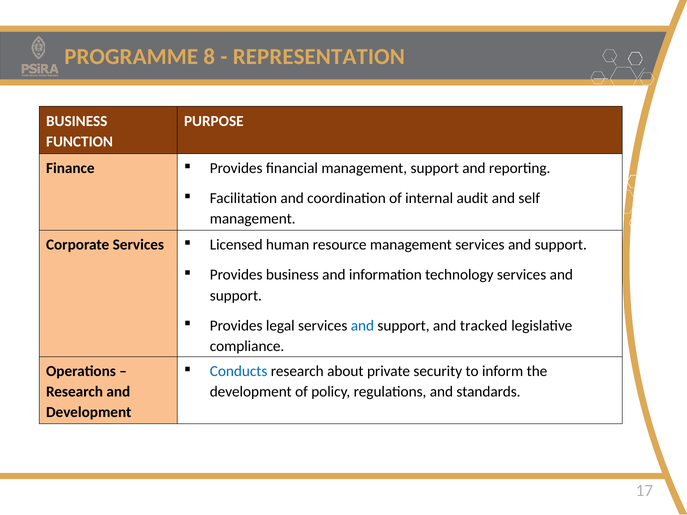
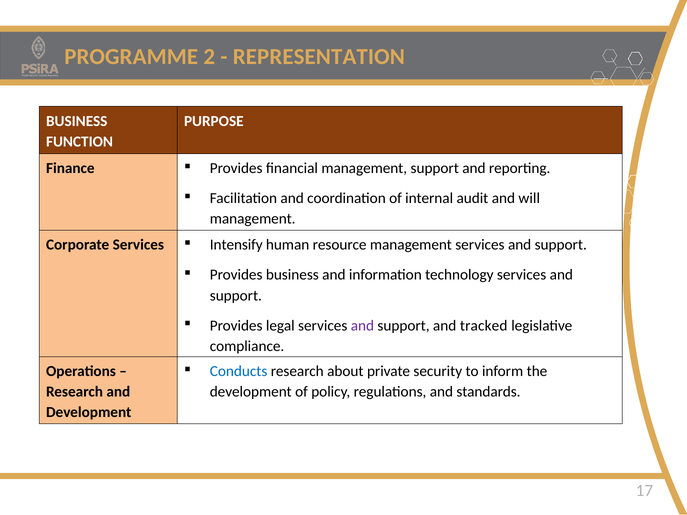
8: 8 -> 2 (209, 57)
self: self -> will (529, 198)
Licensed: Licensed -> Intensify (236, 245)
and colour: blue -> purple (362, 326)
